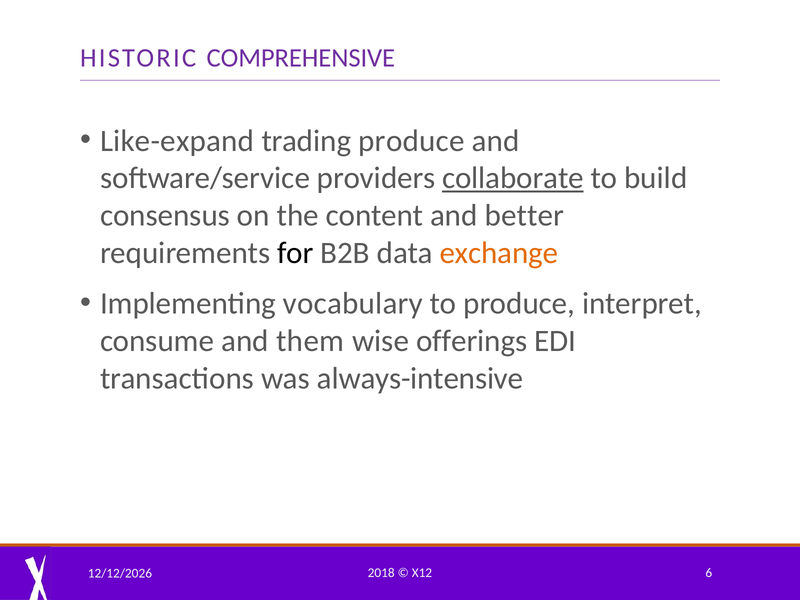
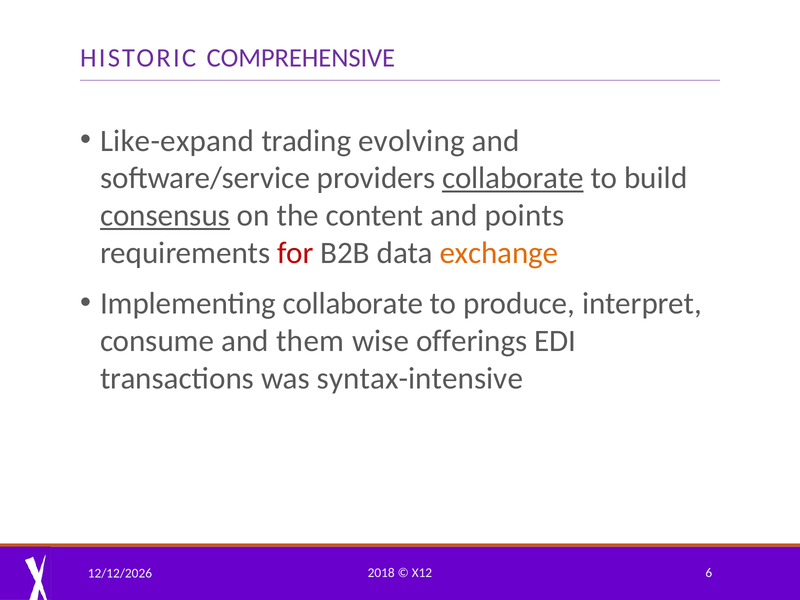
trading produce: produce -> evolving (412, 141)
consensus underline: none -> present (165, 216)
better: better -> points (524, 216)
for colour: black -> red (295, 253)
Implementing vocabulary: vocabulary -> collaborate (353, 304)
always-intensive: always-intensive -> syntax-intensive (420, 378)
